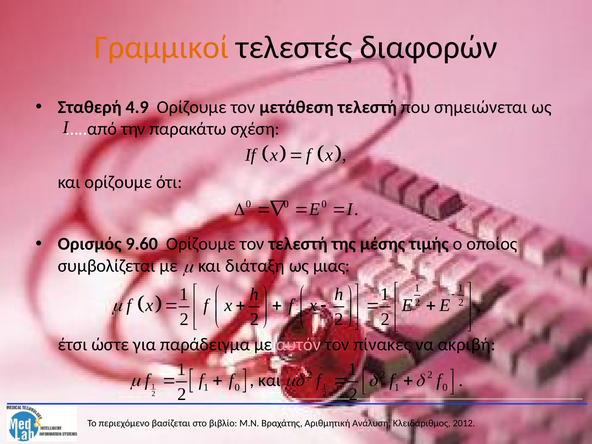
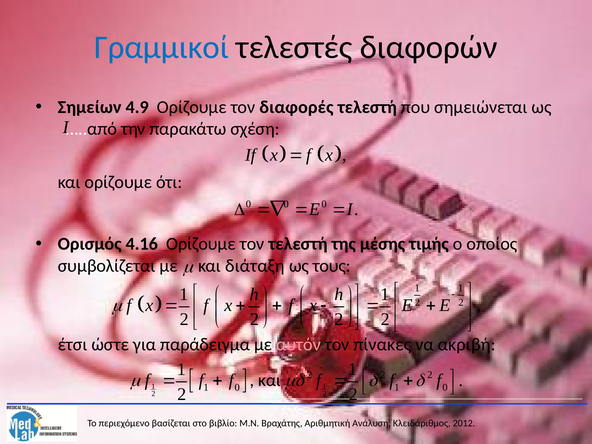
Γραμμικοί colour: orange -> blue (162, 47)
Σταθερή: Σταθερή -> Σημείων (90, 107)
μετάθεση: μετάθεση -> διαφορές (296, 107)
9.60: 9.60 -> 4.16 (142, 244)
μιας: μιας -> τους (332, 266)
